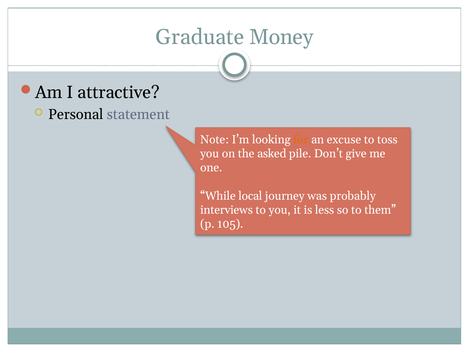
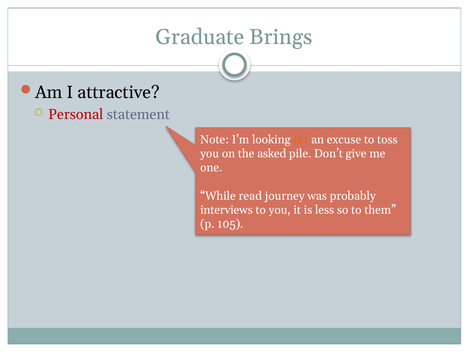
Money: Money -> Brings (281, 37)
Personal colour: black -> red (76, 114)
local: local -> read (250, 196)
